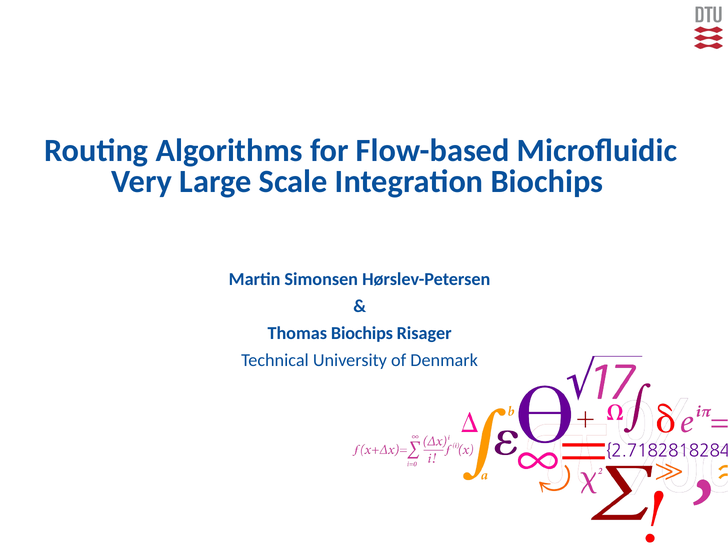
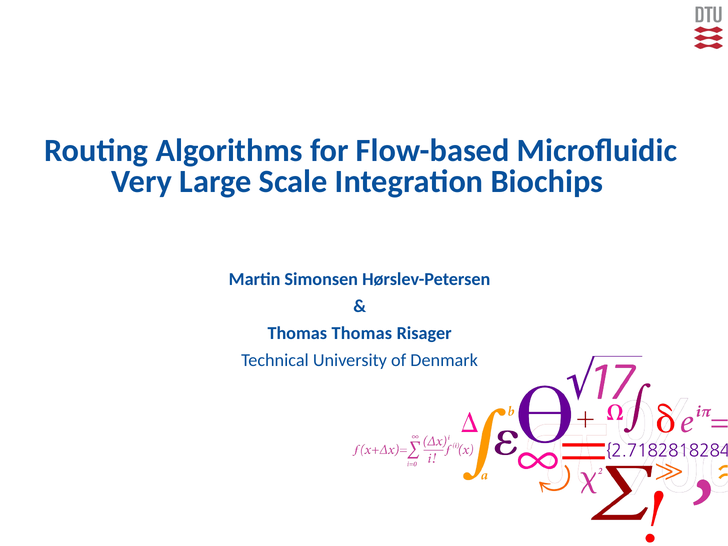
Thomas Biochips: Biochips -> Thomas (362, 333)
